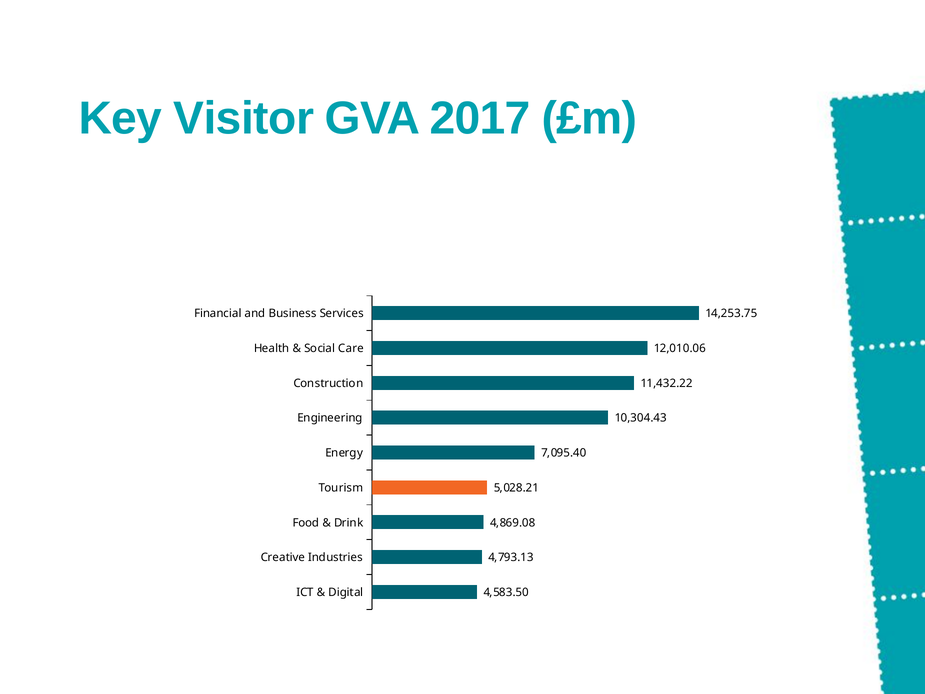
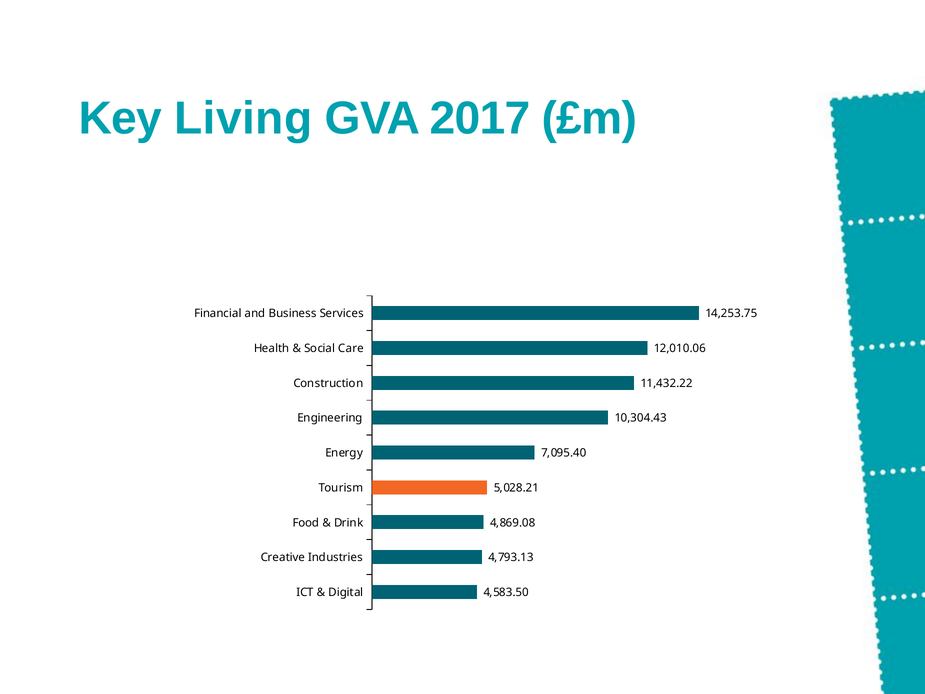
Visitor: Visitor -> Living (243, 118)
